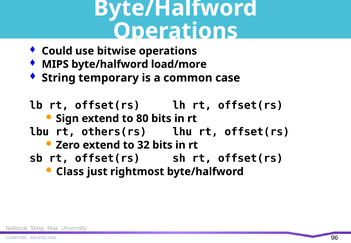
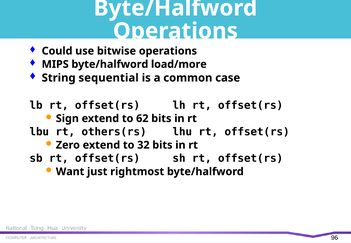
temporary: temporary -> sequential (109, 78)
80: 80 -> 62 (142, 118)
Class: Class -> Want (70, 172)
